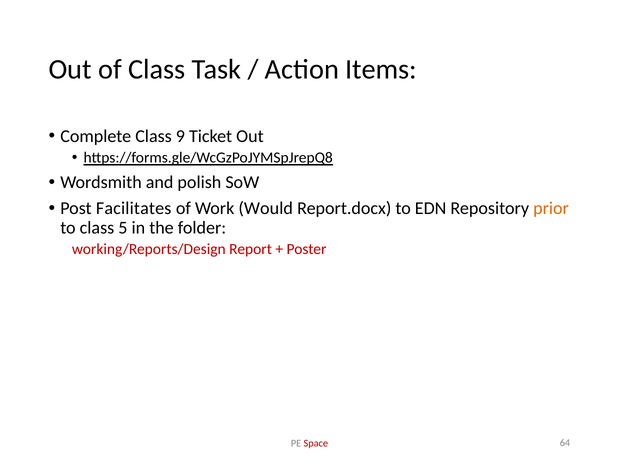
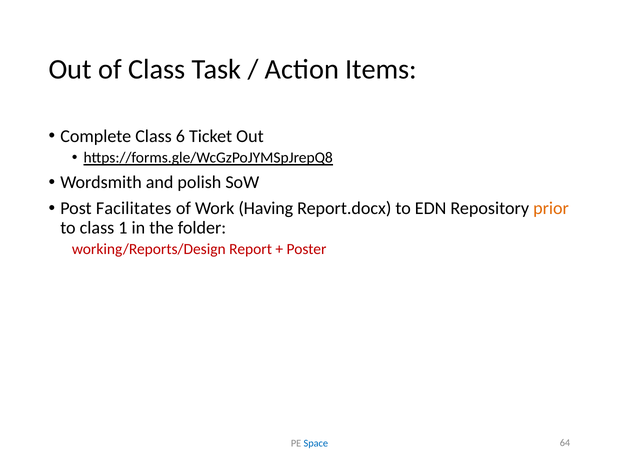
9: 9 -> 6 (180, 136)
Would: Would -> Having (266, 208)
5: 5 -> 1 (123, 228)
Space colour: red -> blue (316, 443)
